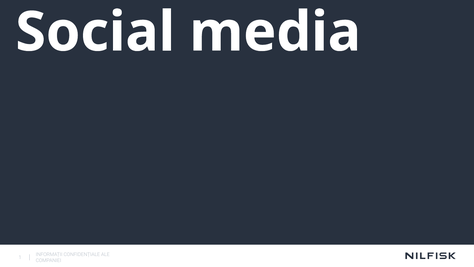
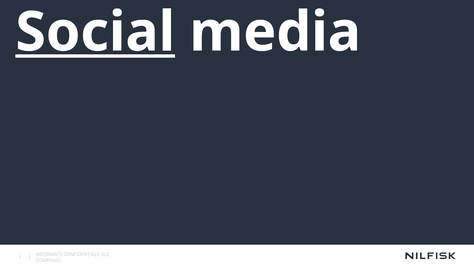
Social underline: none -> present (95, 32)
